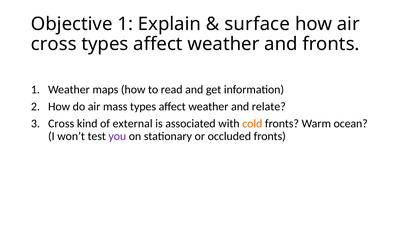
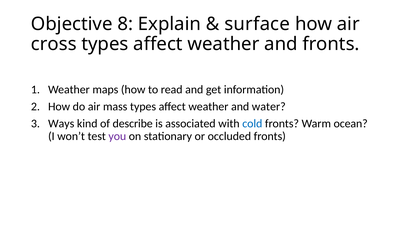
Objective 1: 1 -> 8 (125, 24)
relate: relate -> water (269, 107)
Cross: Cross -> Ways (61, 124)
external: external -> describe (133, 124)
cold colour: orange -> blue (252, 124)
